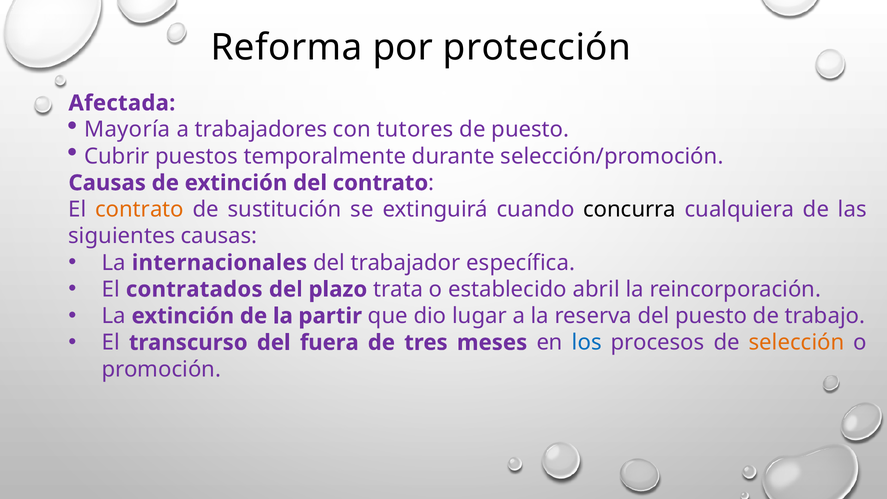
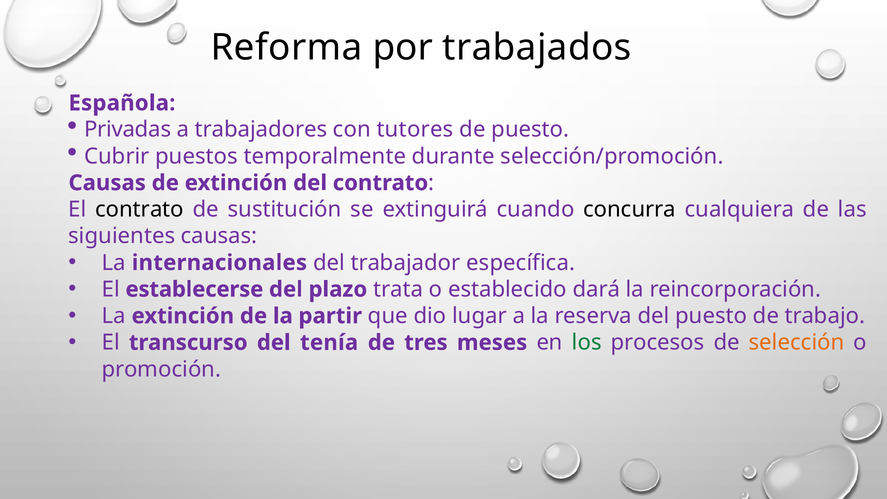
protección: protección -> trabajados (537, 48)
Afectada: Afectada -> Española (122, 103)
Mayoría: Mayoría -> Privadas (128, 130)
contrato colour: orange -> black (140, 210)
contratados: contratados -> establecerse (194, 289)
abril: abril -> dará (596, 289)
fuera: fuera -> tenía (329, 343)
los colour: blue -> green (587, 343)
